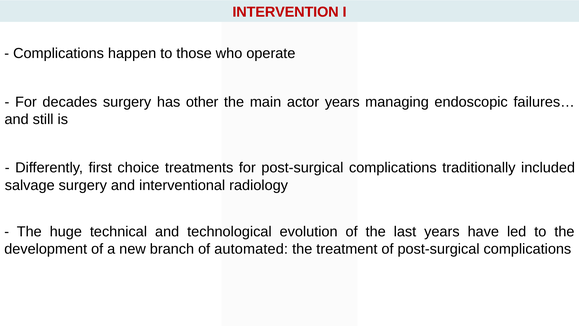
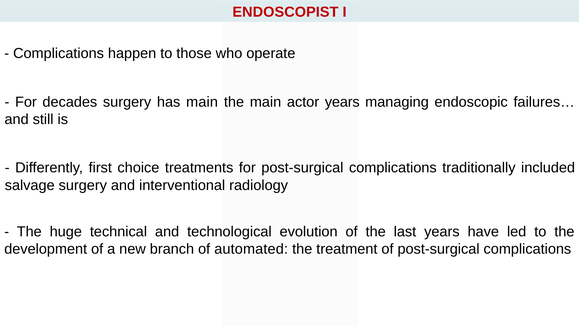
INTERVENTION: INTERVENTION -> ENDOSCOPIST (285, 12)
has other: other -> main (202, 102)
